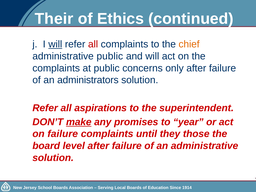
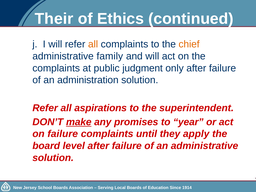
will underline: present -> none (55, 44)
all colour: red -> orange (93, 44)
administrative public: public -> family (110, 56)
concerns: concerns -> judgment (143, 68)
administrators: administrators -> administration (88, 80)
those: those -> apply (196, 134)
